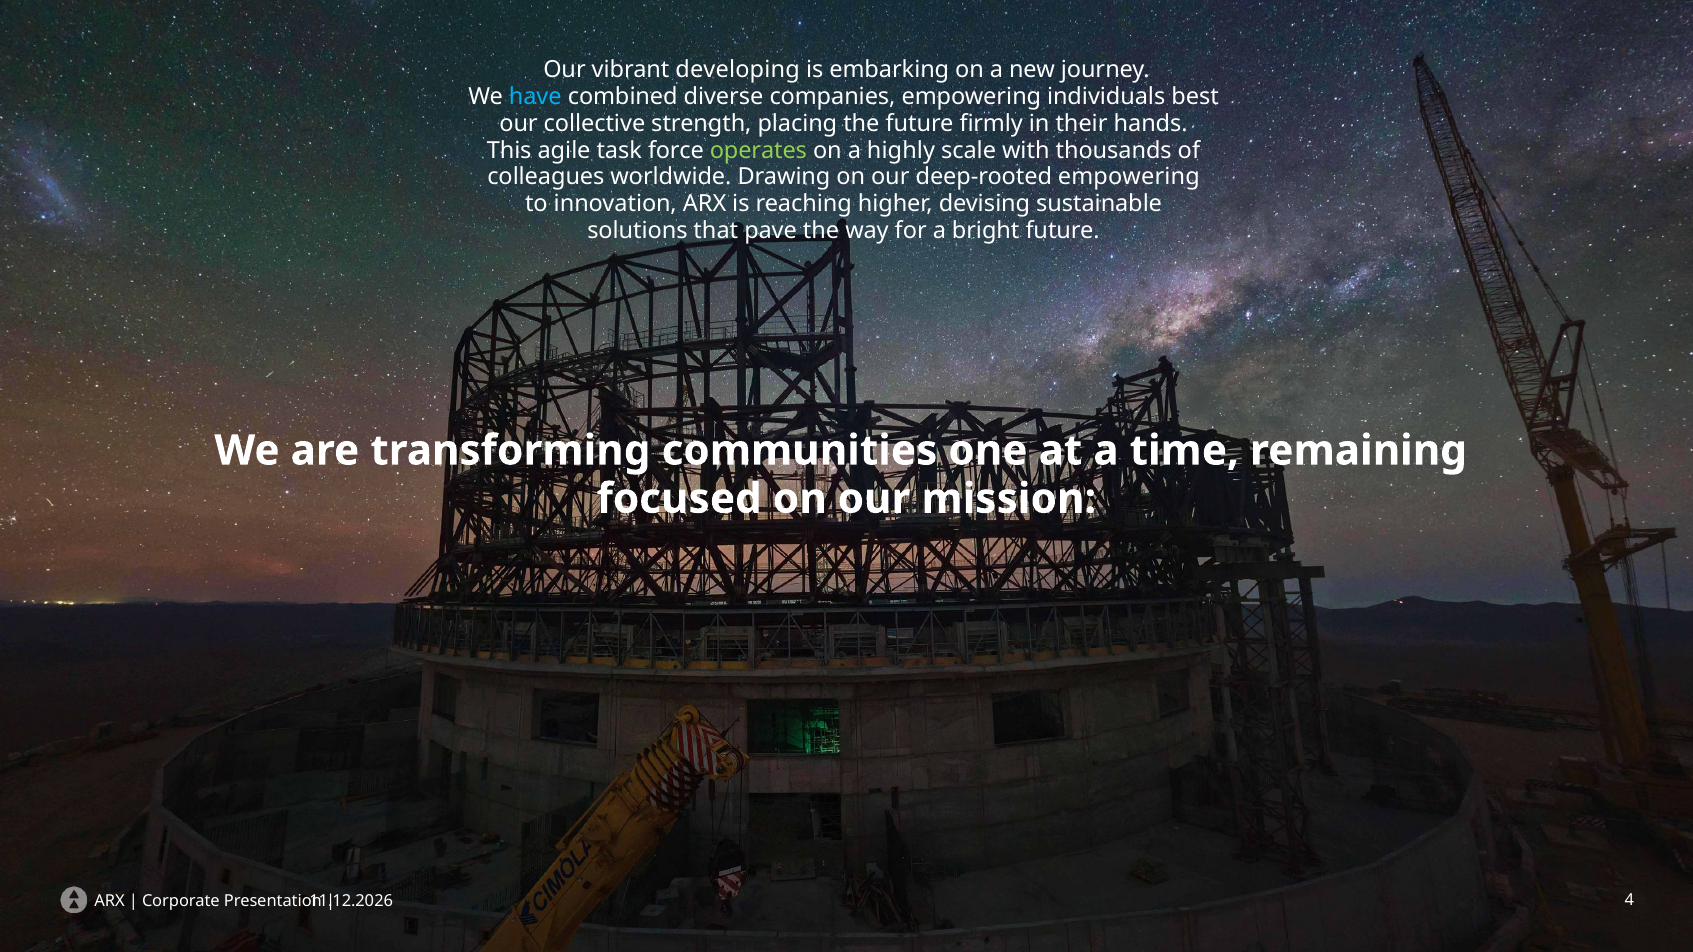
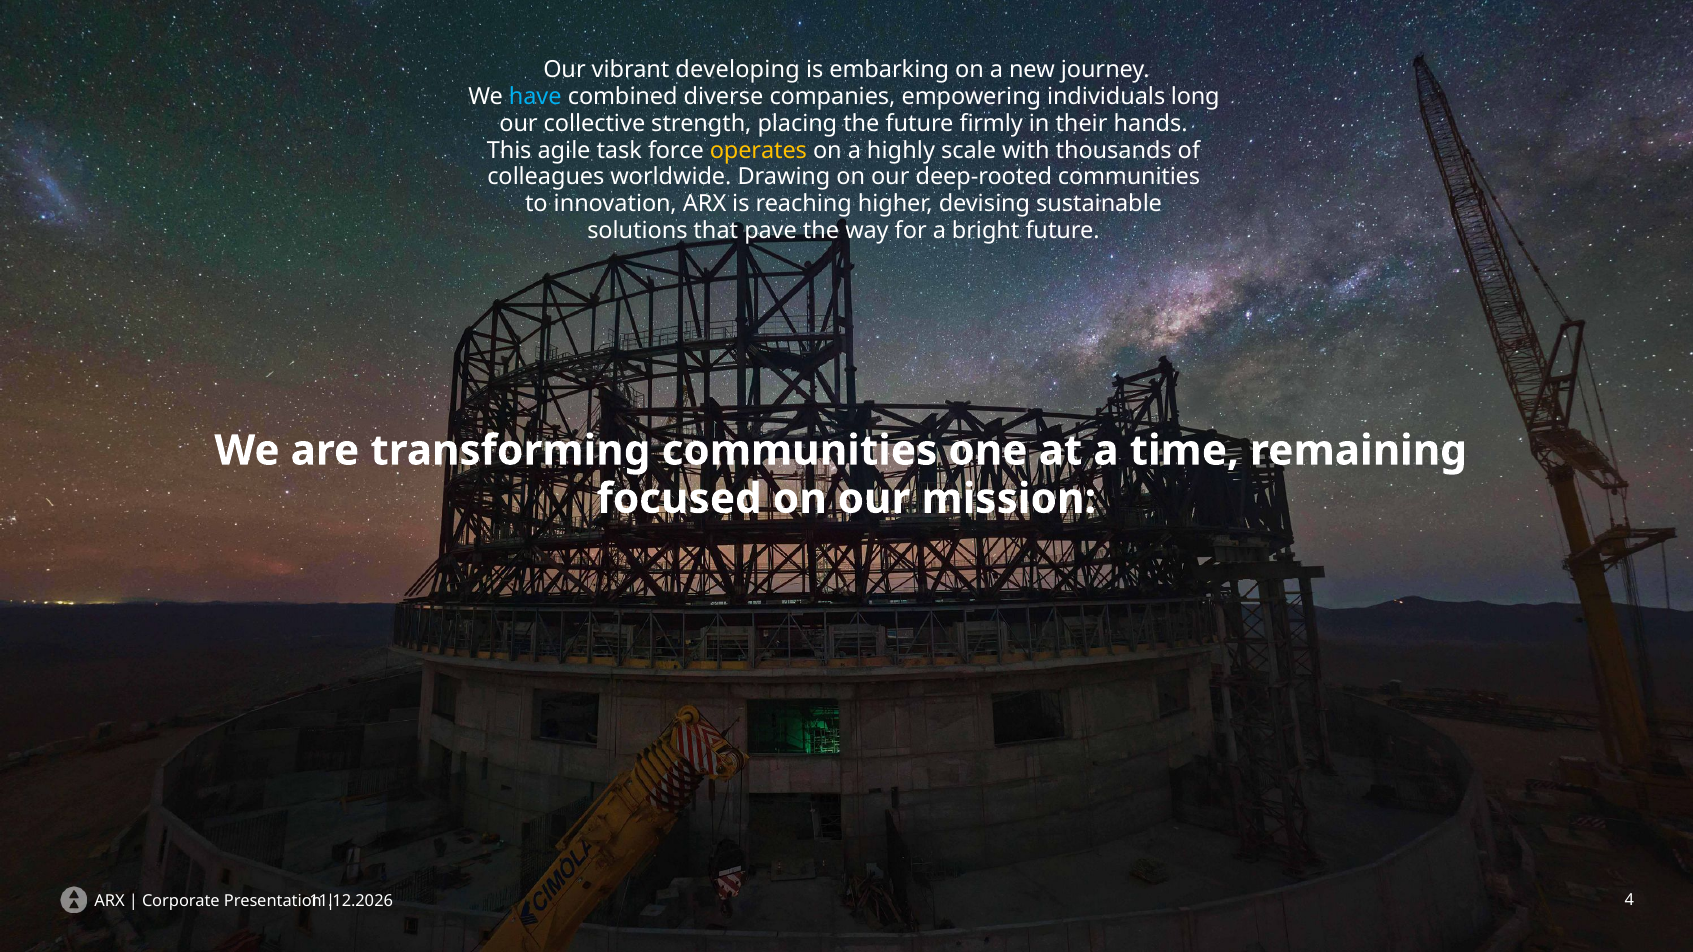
best: best -> long (1195, 97)
operates colour: light green -> yellow (758, 150)
deep-rooted empowering: empowering -> communities (1129, 177)
